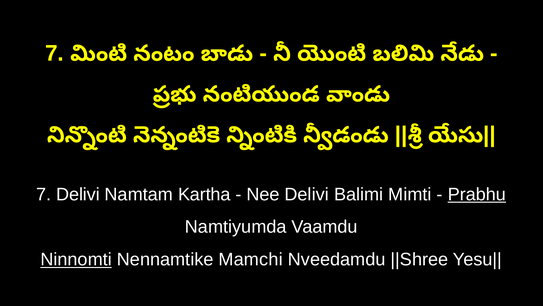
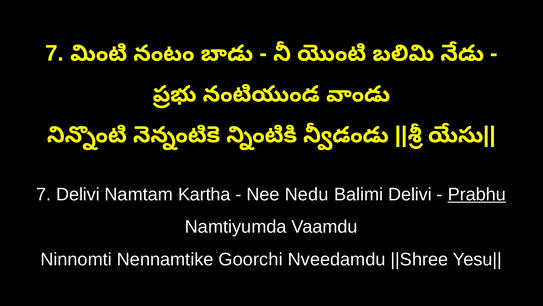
Nee Delivi: Delivi -> Nedu (307, 194)
Balimi Mimti: Mimti -> Delivi (410, 194)
Ninnomti underline: present -> none (76, 259)
Mamchi: Mamchi -> Goorchi (251, 259)
